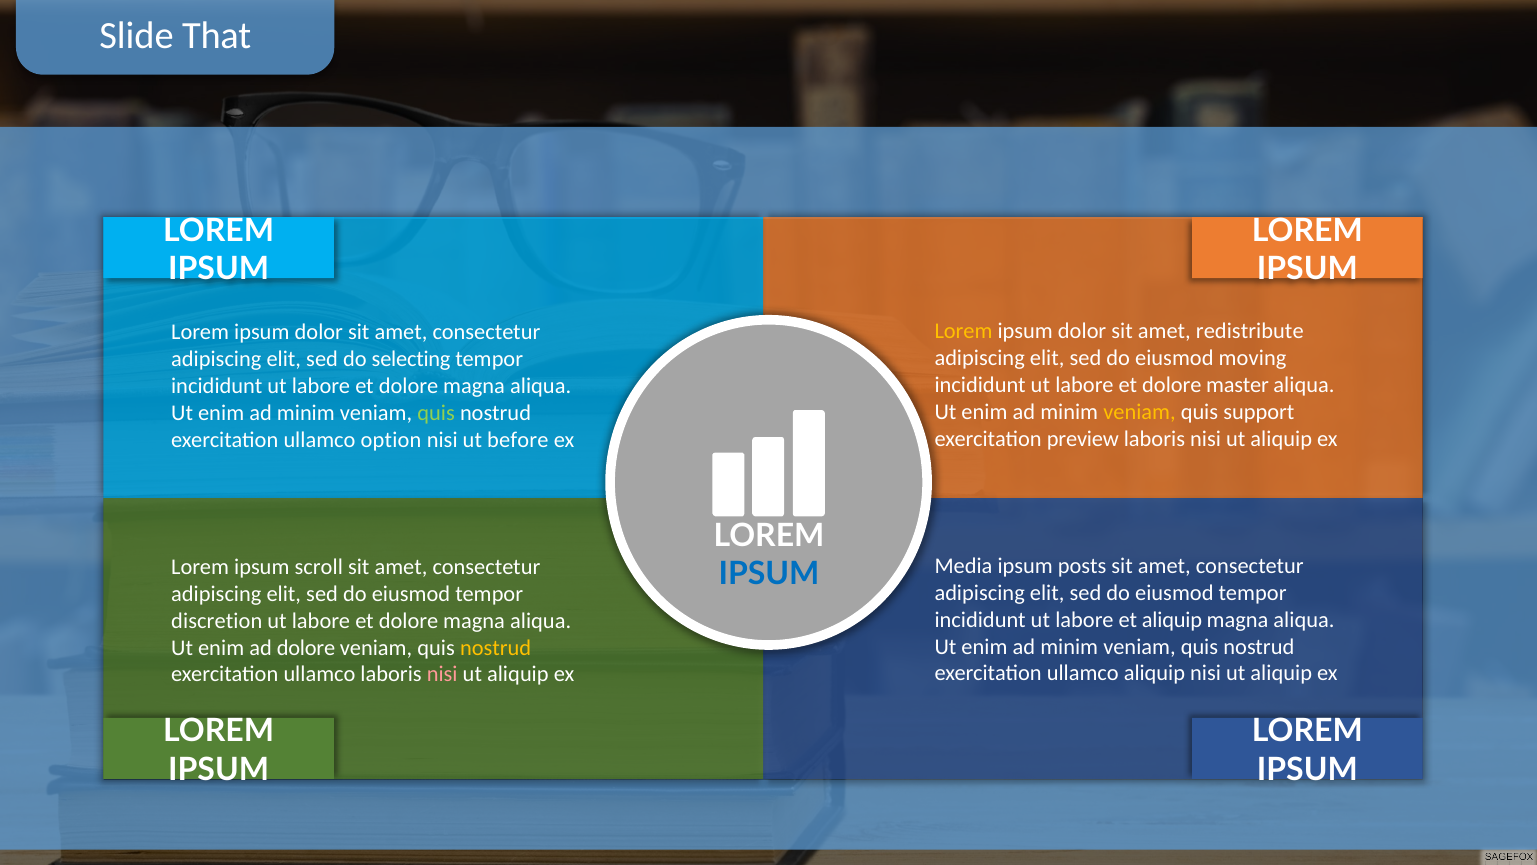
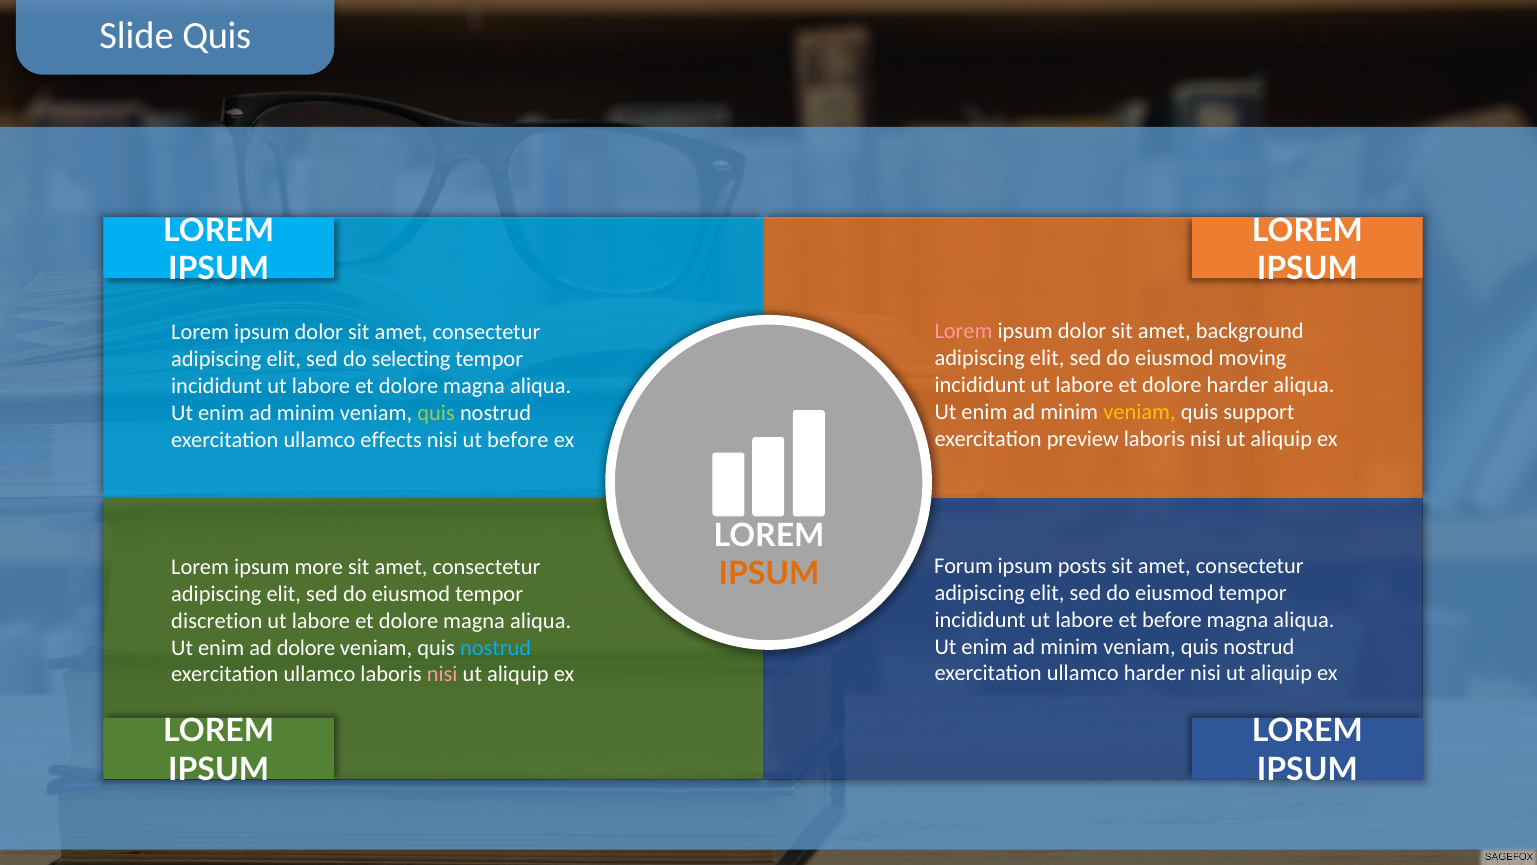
Slide That: That -> Quis (217, 36)
Lorem colour: yellow -> pink (963, 331)
redistribute: redistribute -> background (1250, 331)
dolore master: master -> harder (1237, 385)
option: option -> effects (391, 440)
Media: Media -> Forum (964, 566)
scroll: scroll -> more (319, 567)
IPSUM colour: blue -> orange (769, 574)
et aliquip: aliquip -> before (1172, 619)
nostrud colour: yellow -> light blue (496, 647)
ullamco aliquip: aliquip -> harder (1154, 673)
